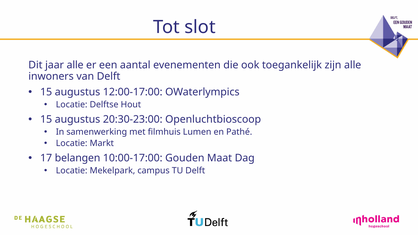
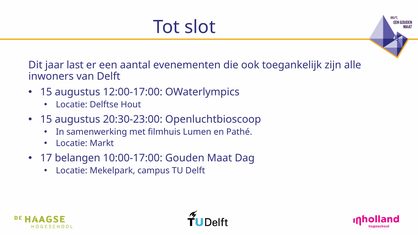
jaar alle: alle -> last (75, 65)
